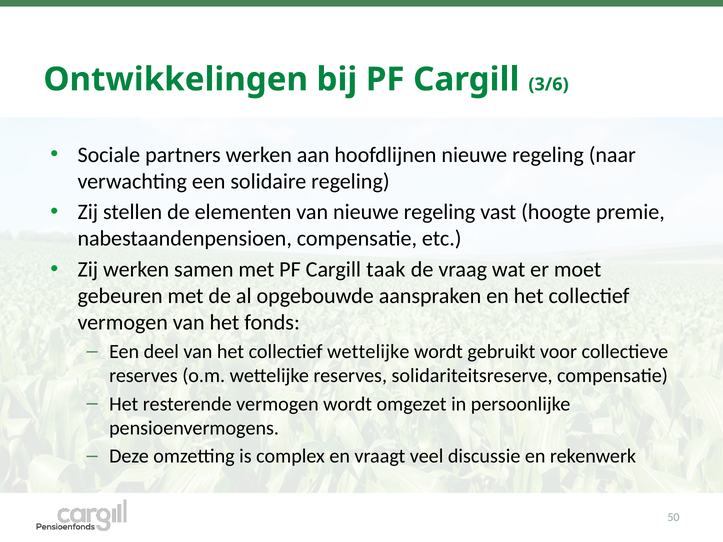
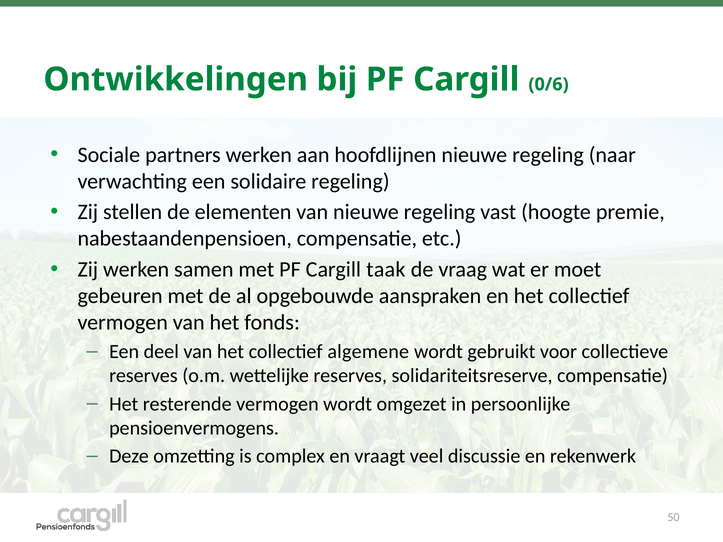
3/6: 3/6 -> 0/6 (549, 84)
collectief wettelijke: wettelijke -> algemene (368, 352)
